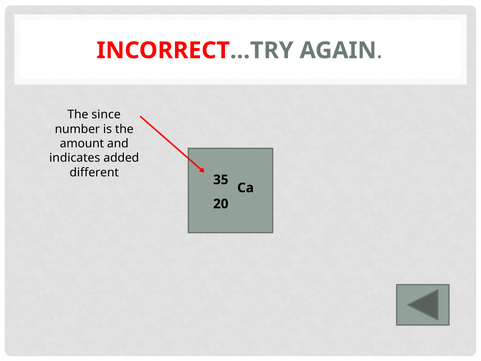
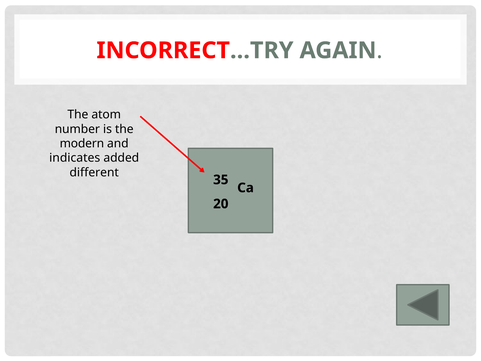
since: since -> atom (106, 115)
amount: amount -> modern (82, 143)
